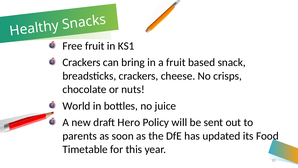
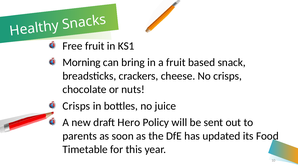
Crackers: Crackers -> Morning (82, 62)
World: World -> Crisps (76, 106)
